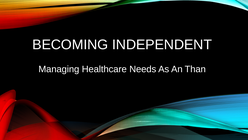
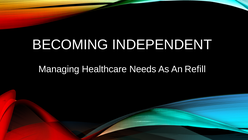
Than: Than -> Refill (195, 69)
